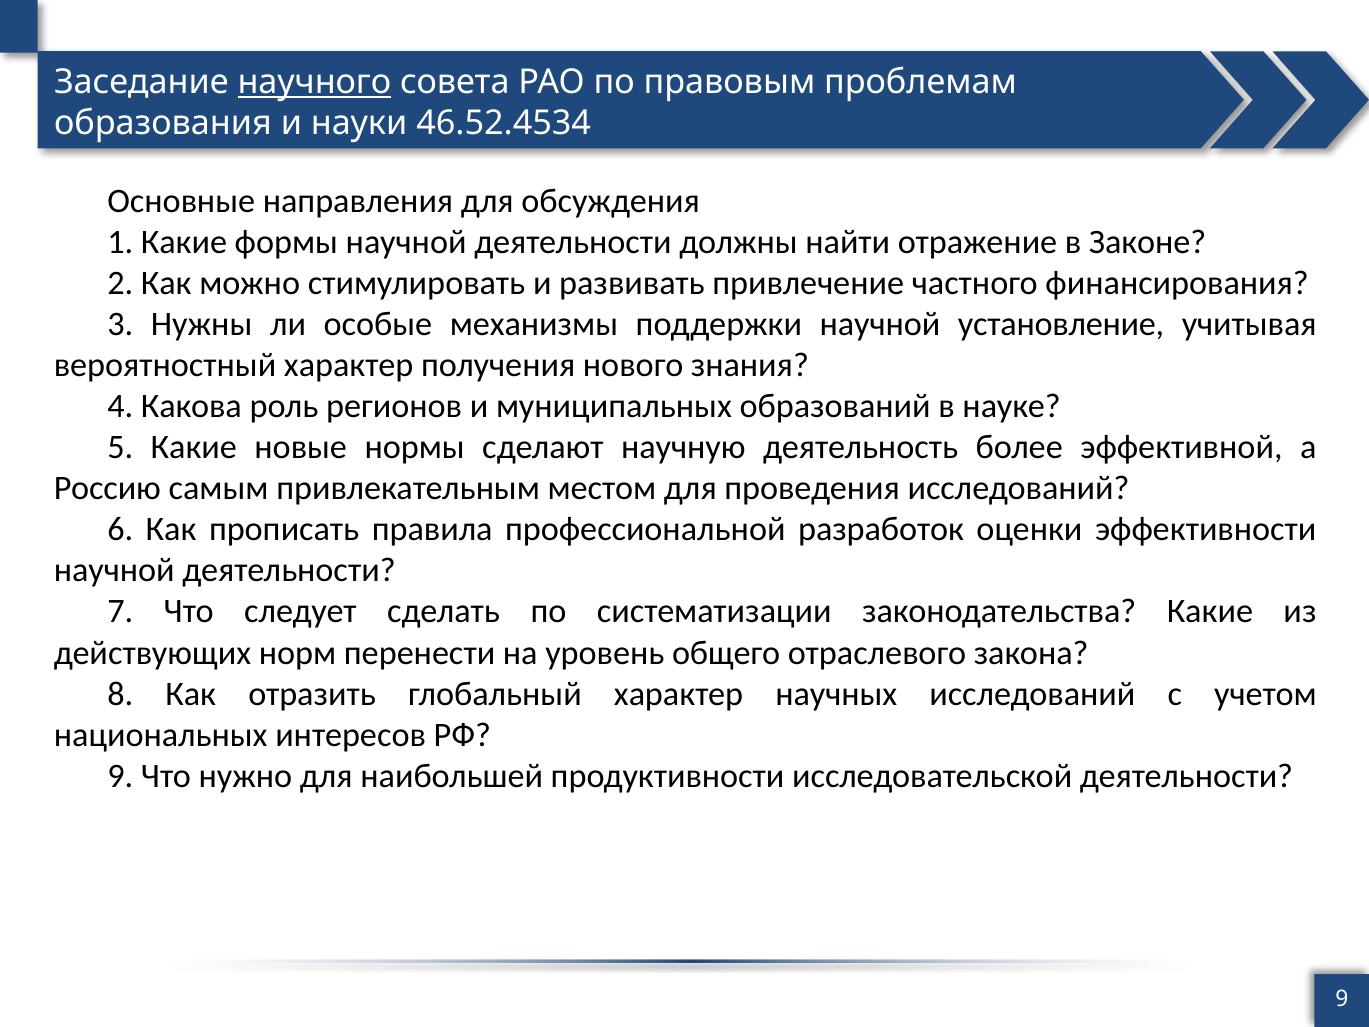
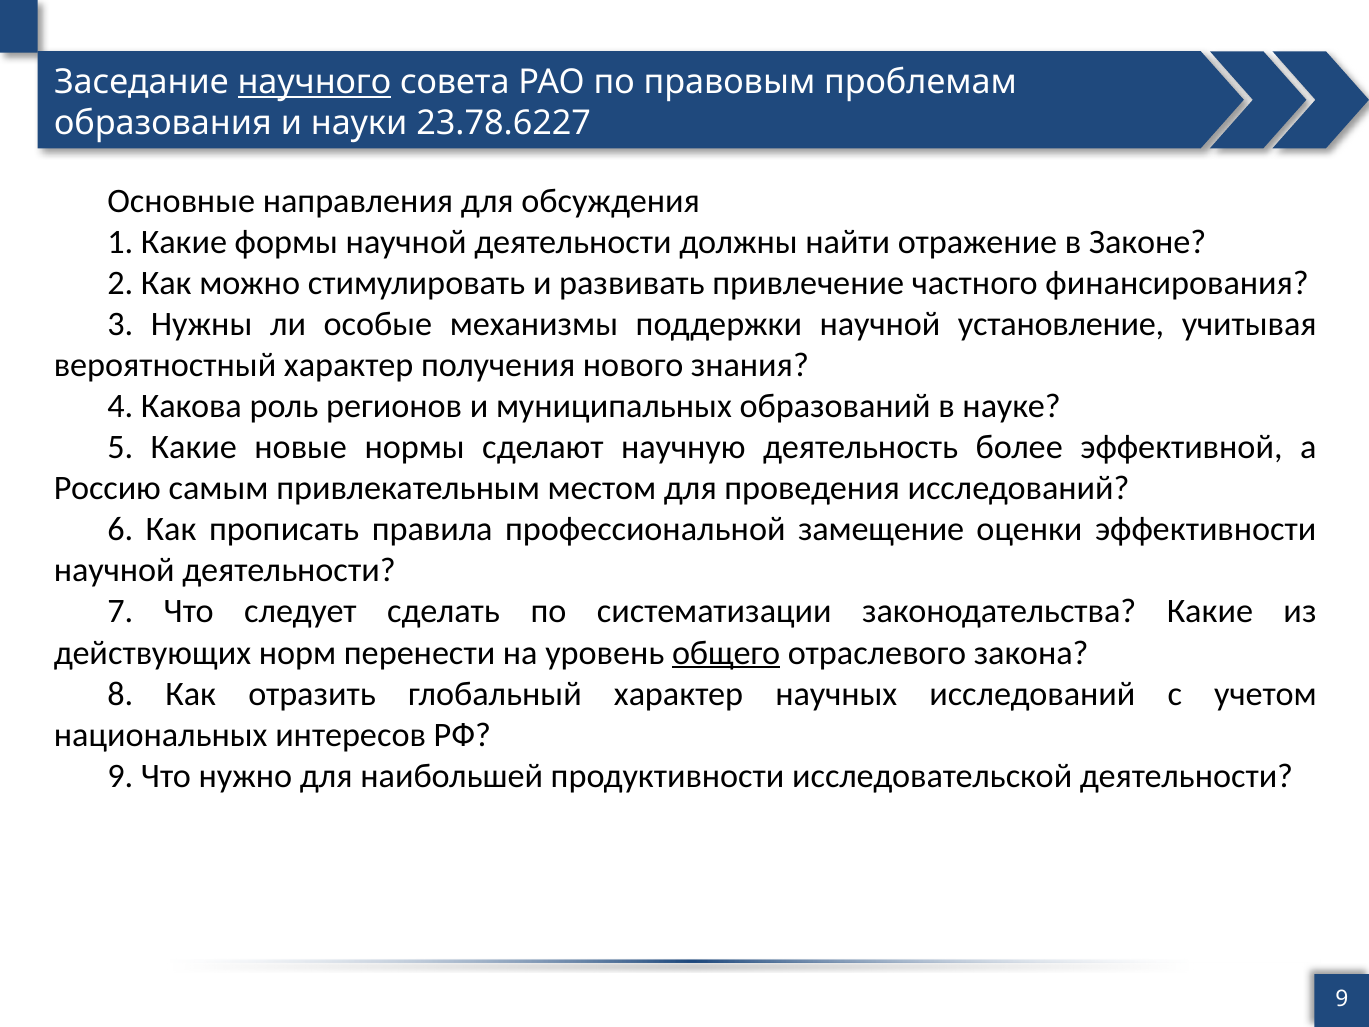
46.52.4534: 46.52.4534 -> 23.78.6227 (504, 123)
разработок: разработок -> замещение (881, 529)
общего underline: none -> present (726, 653)
